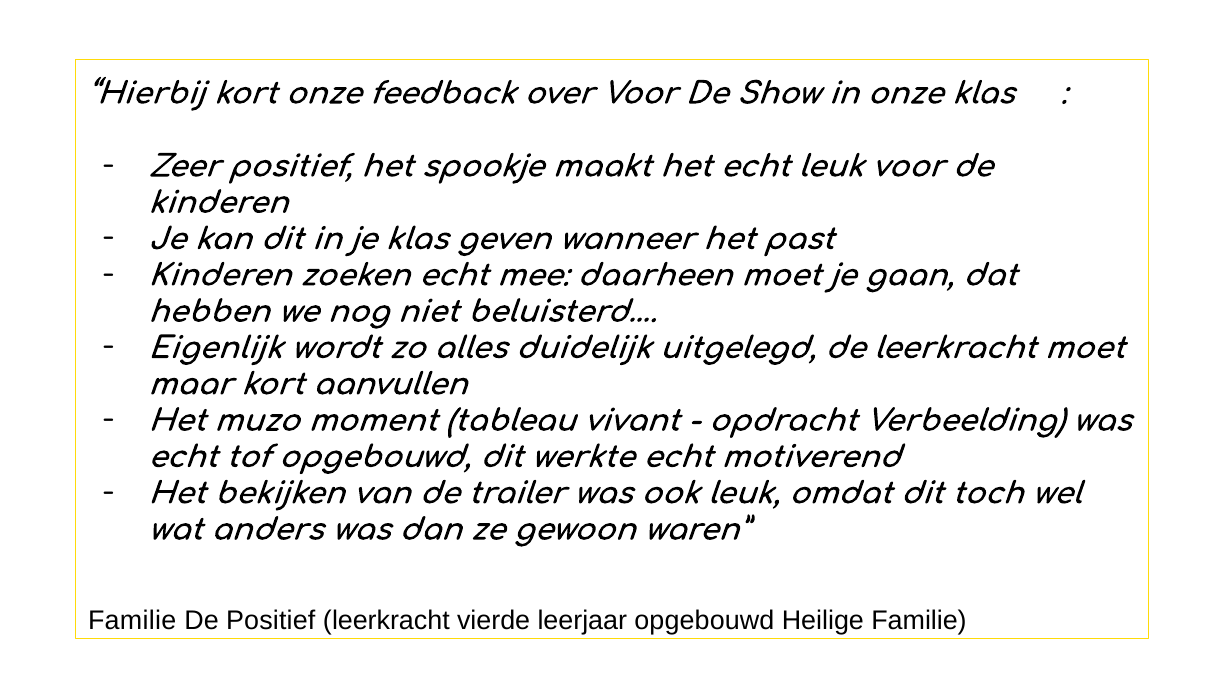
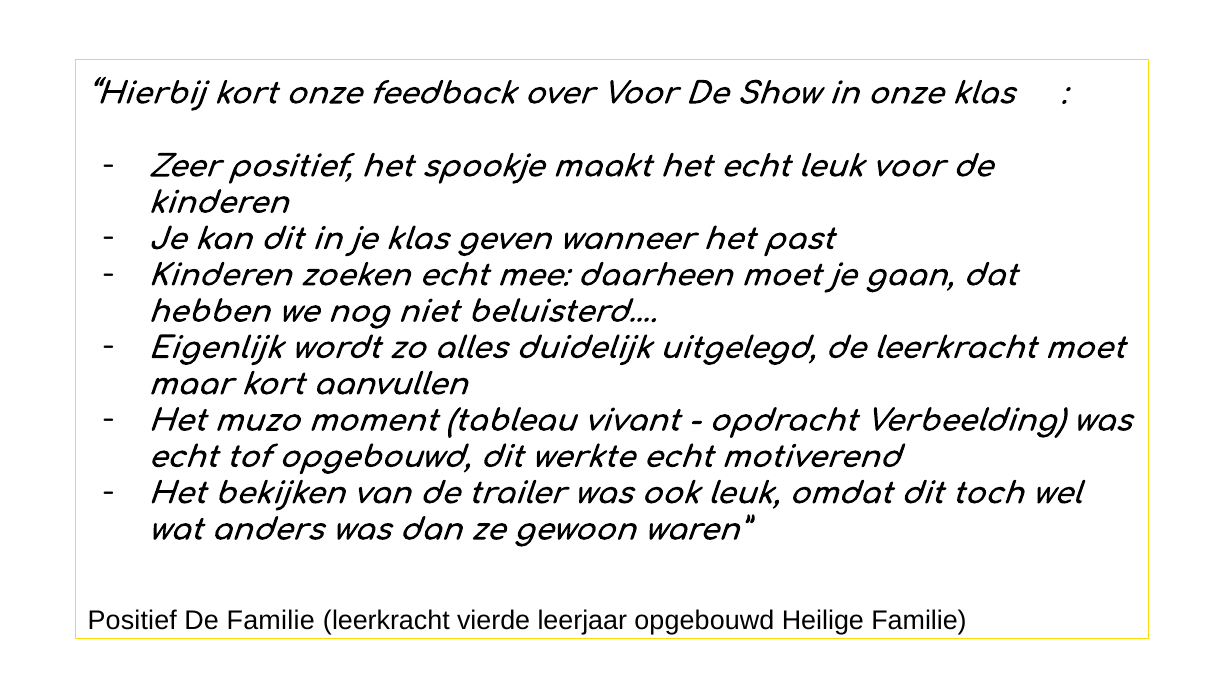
Familie: Familie -> Positief (132, 621)
De Positief: Positief -> Familie (271, 621)
